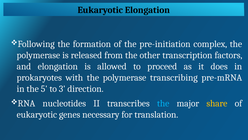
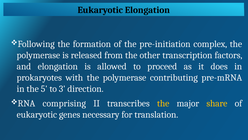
transcribing: transcribing -> contributing (174, 77)
nucleotides: nucleotides -> comprising (64, 103)
the colour: light blue -> yellow (163, 103)
